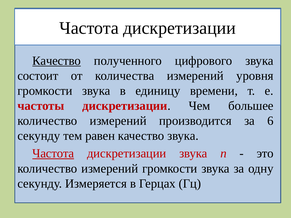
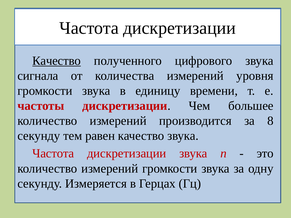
состоит: состоит -> сигнала (38, 76)
6: 6 -> 8 (270, 121)
Частота underline: present -> none (53, 154)
